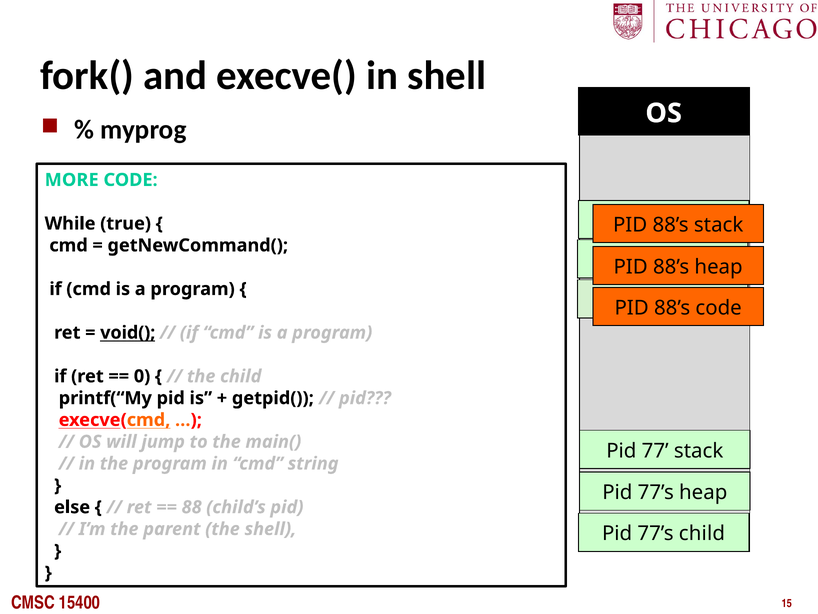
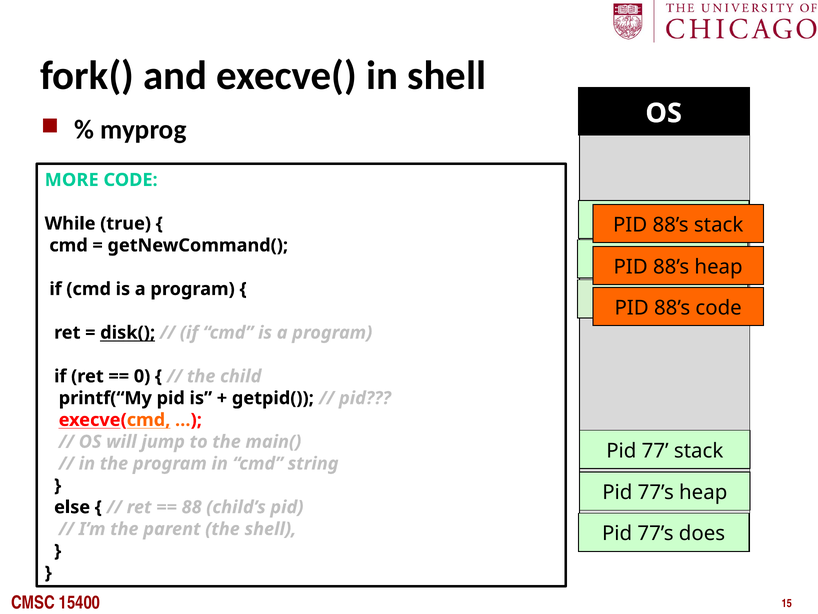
void(: void( -> disk( (128, 332)
77’s child: child -> does (702, 533)
